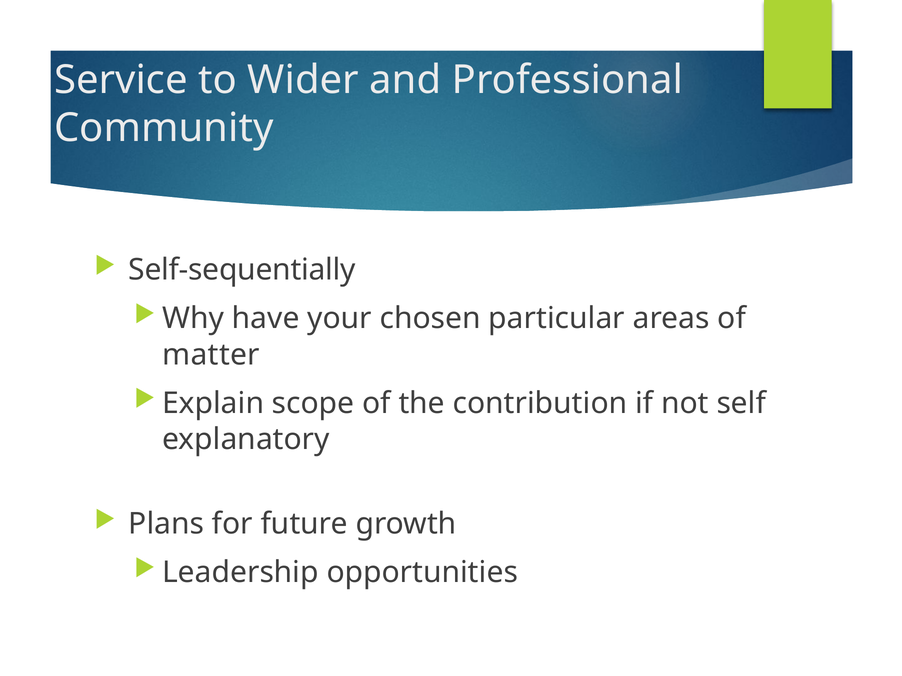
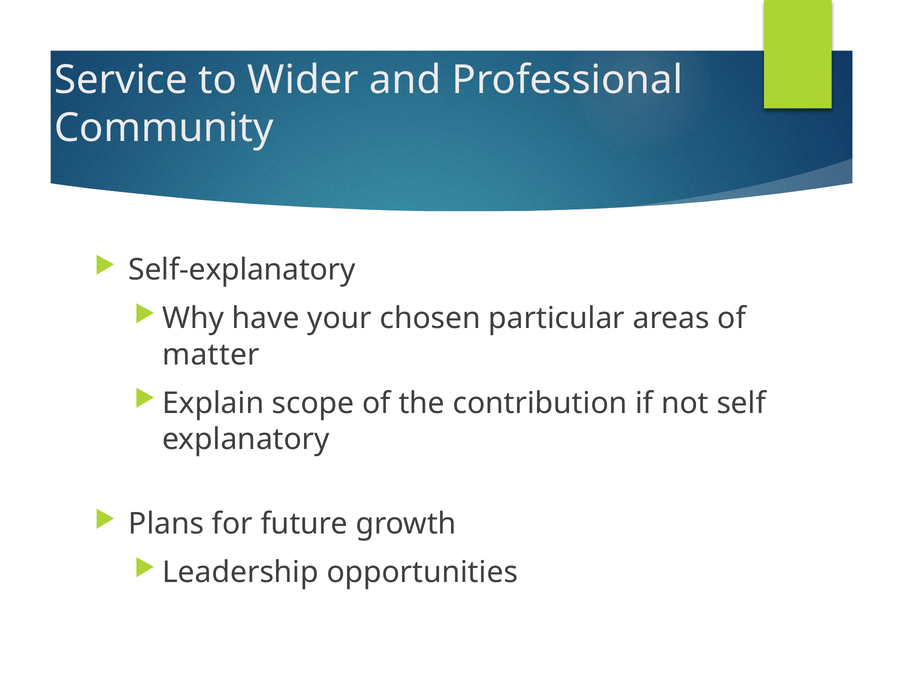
Self-sequentially: Self-sequentially -> Self-explanatory (242, 270)
